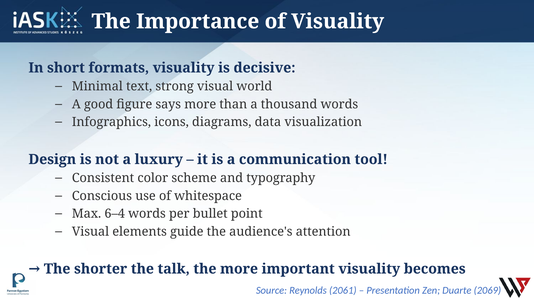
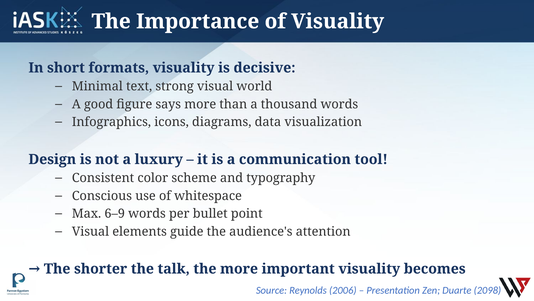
6–4: 6–4 -> 6–9 (115, 213)
2061: 2061 -> 2006 (343, 290)
2069: 2069 -> 2098 (487, 290)
